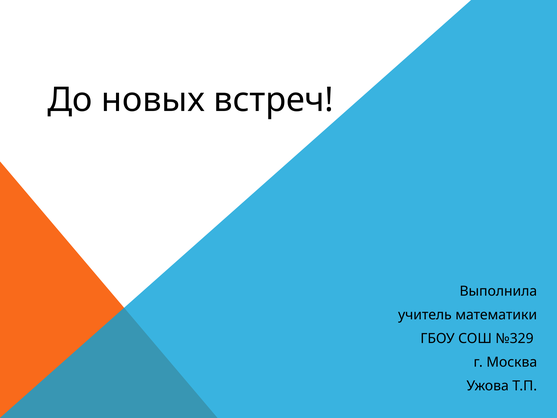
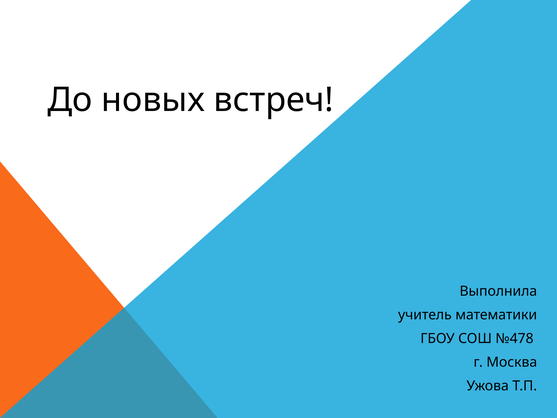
№329: №329 -> №478 (515, 338)
